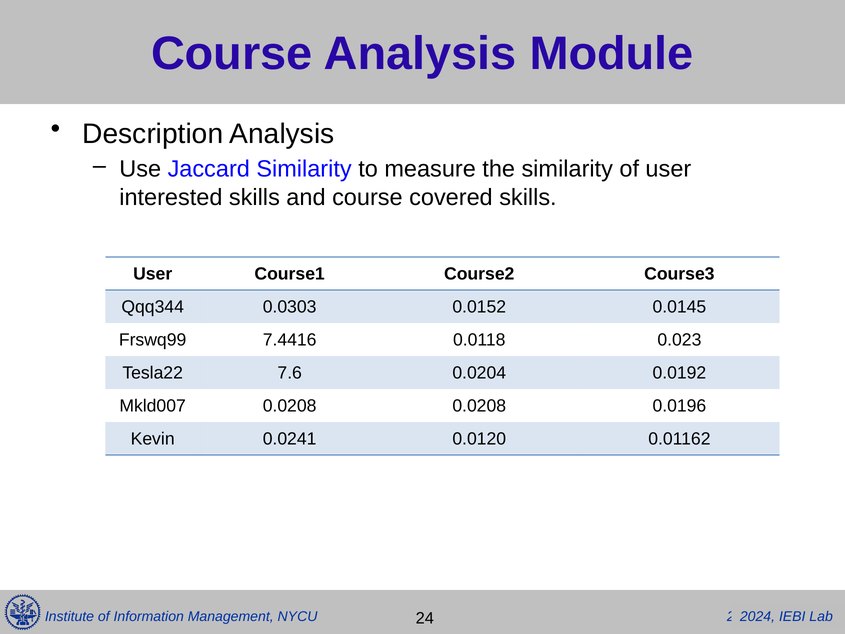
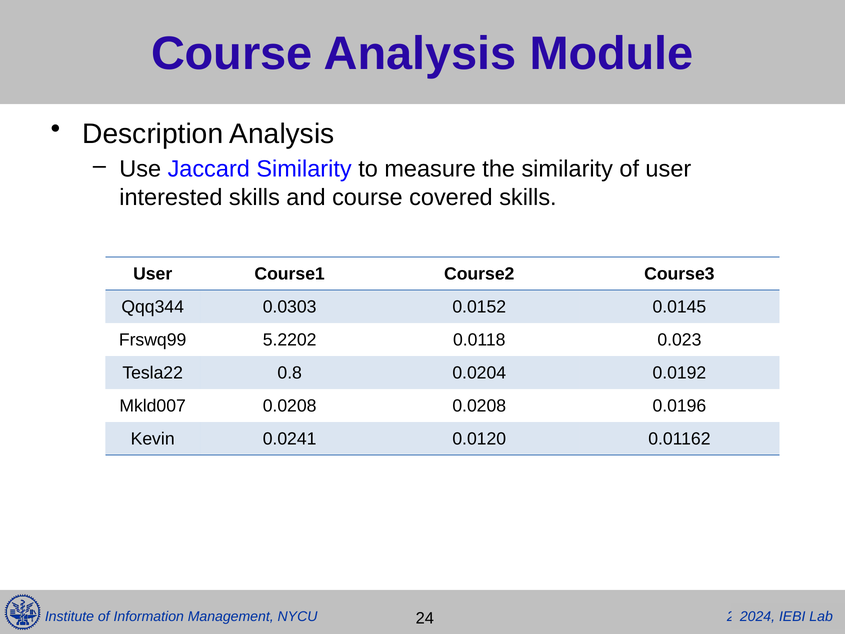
7.4416: 7.4416 -> 5.2202 (290, 340)
7.6: 7.6 -> 0.8 (290, 373)
